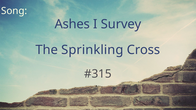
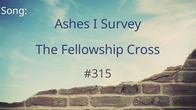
Sprinkling: Sprinkling -> Fellowship (92, 50)
